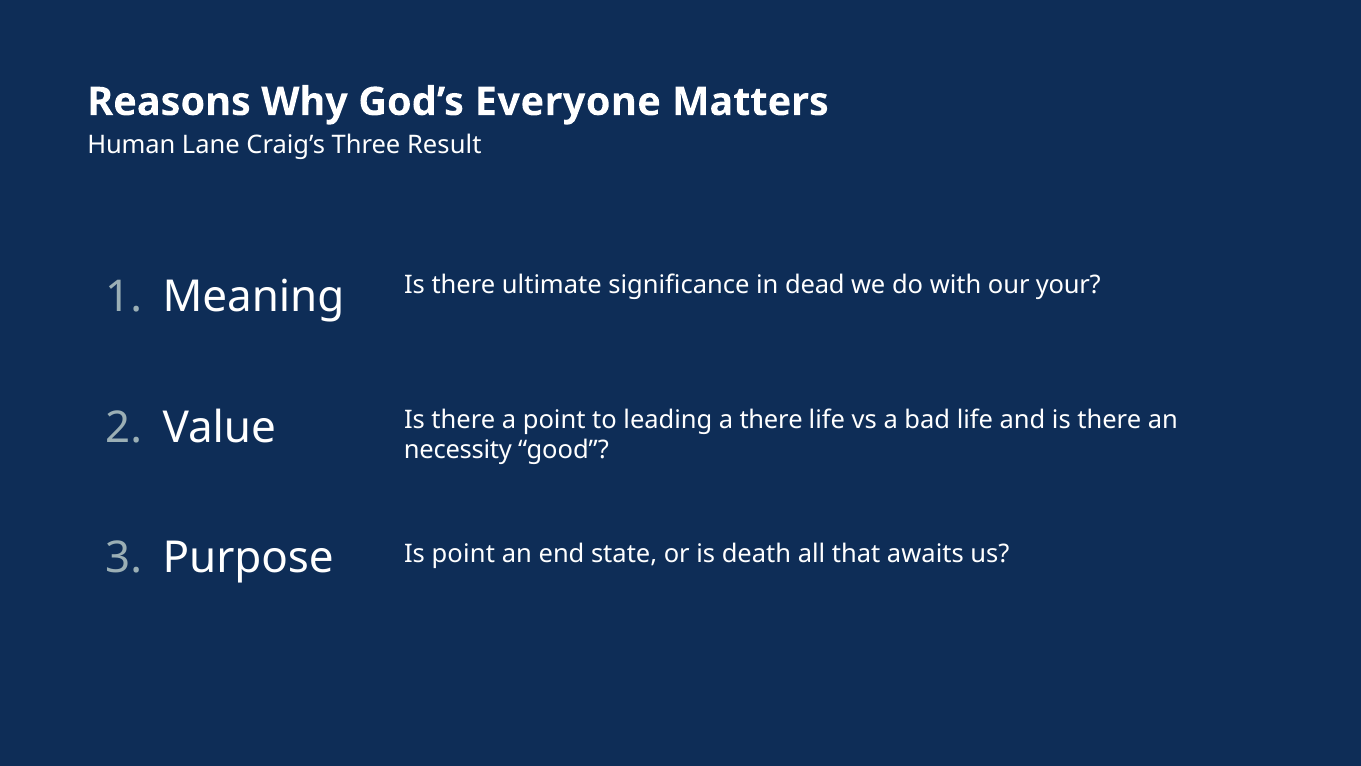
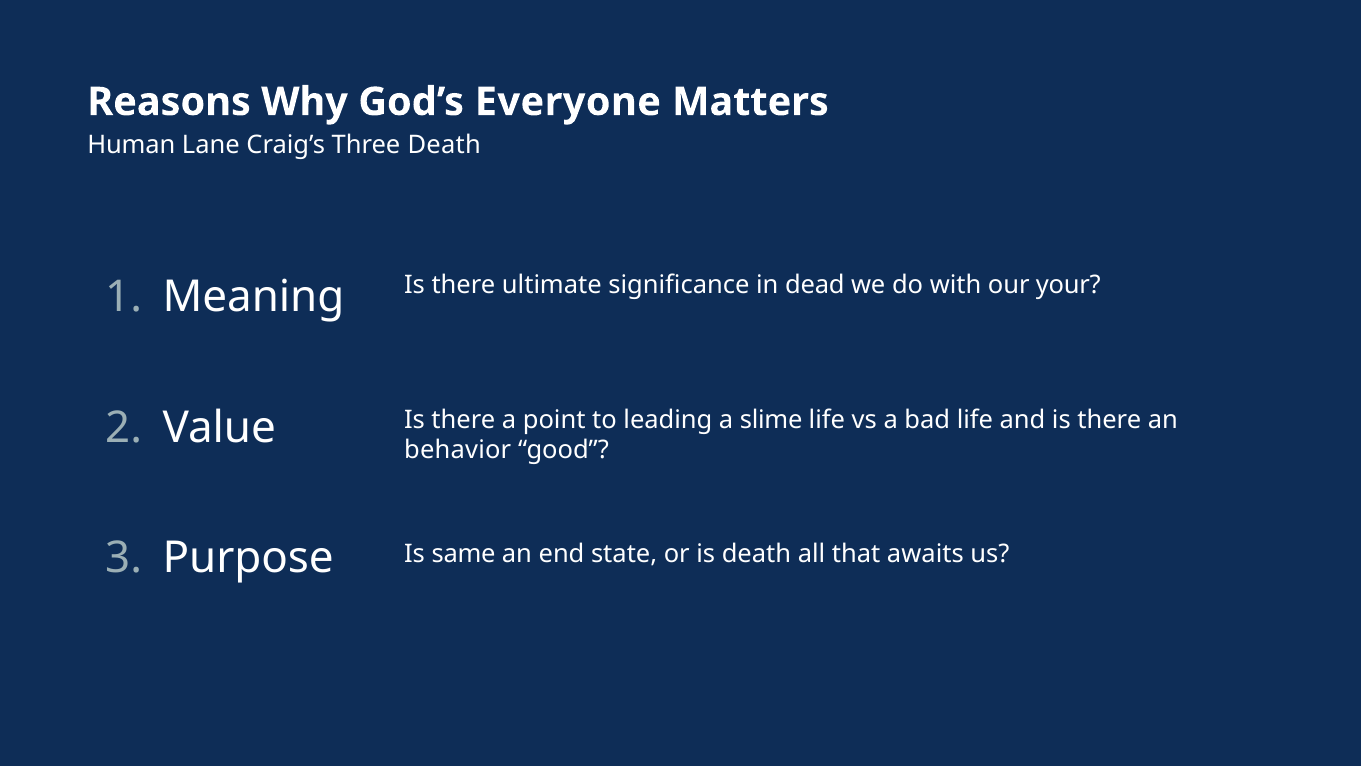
Three Result: Result -> Death (444, 145)
a there: there -> slime (771, 419)
necessity: necessity -> behavior (458, 450)
Is point: point -> same (464, 554)
